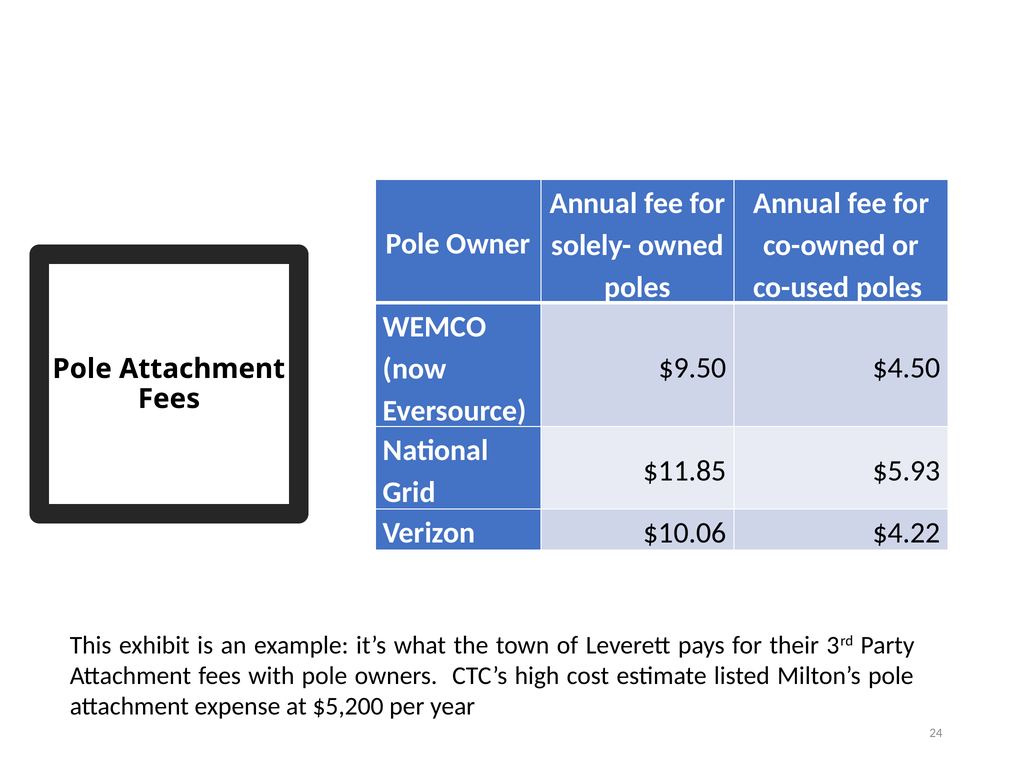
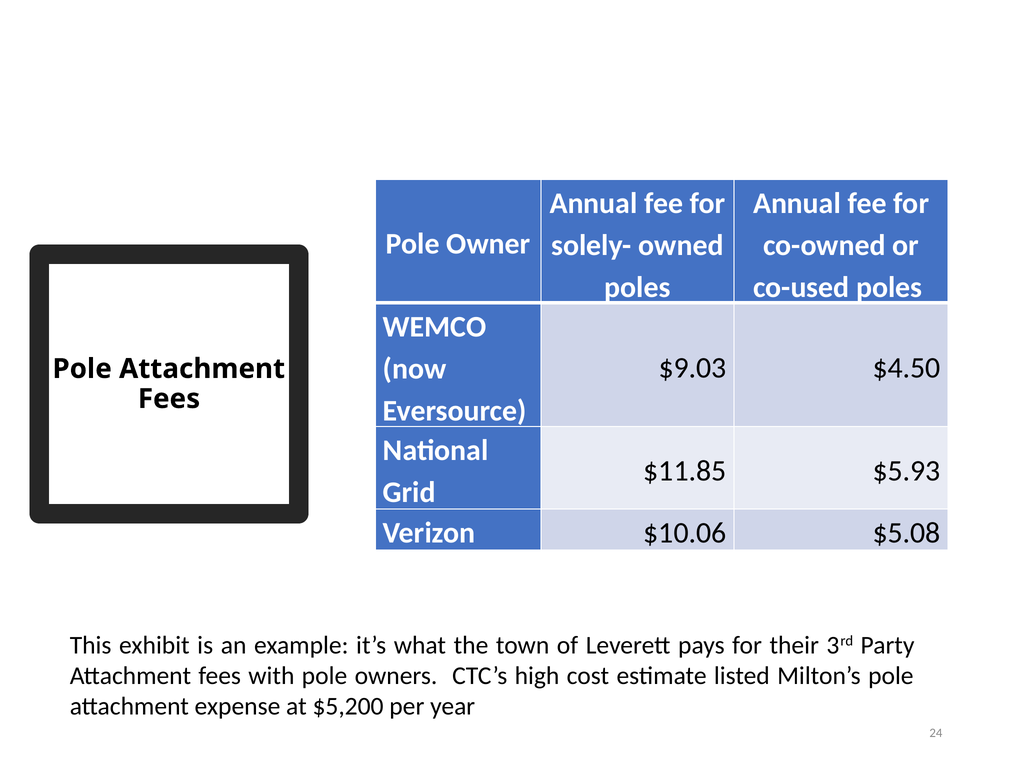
$9.50: $9.50 -> $9.03 (693, 367)
$4.22: $4.22 -> $5.08 (907, 532)
